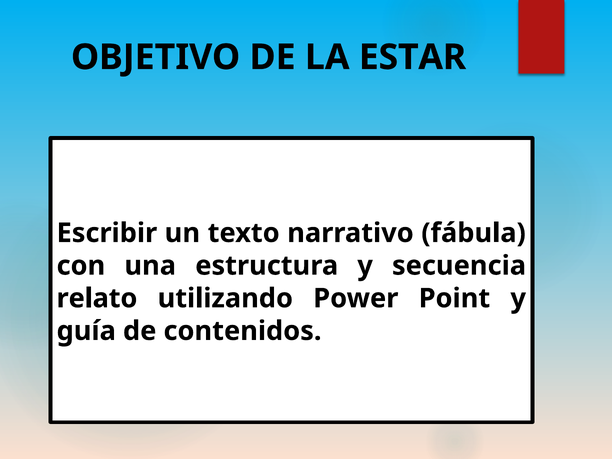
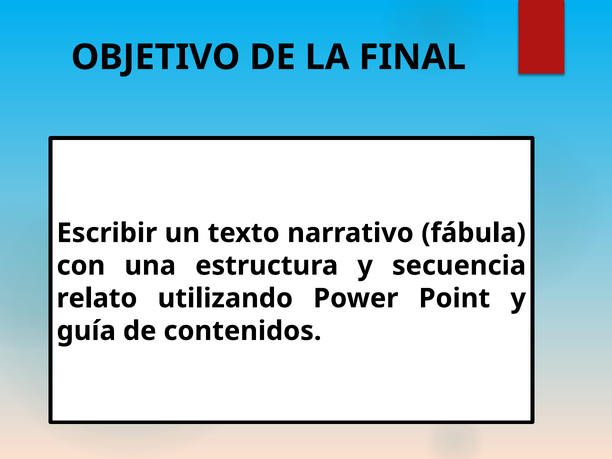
ESTAR: ESTAR -> FINAL (412, 57)
